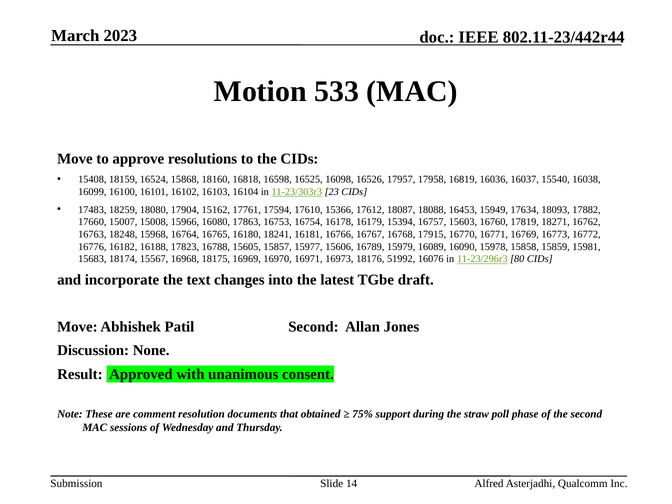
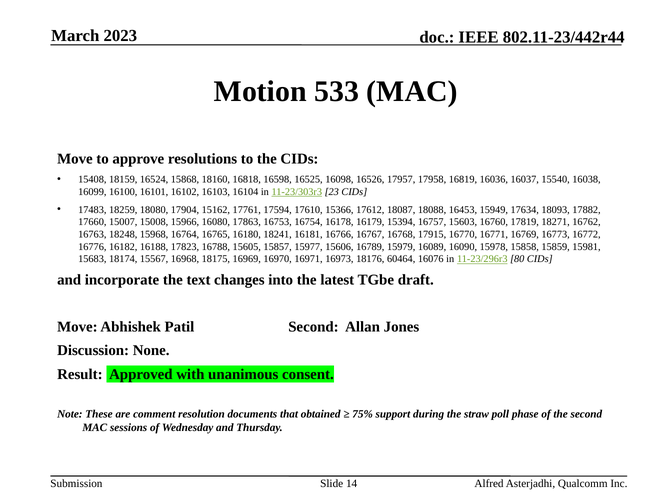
51992: 51992 -> 60464 (401, 259)
